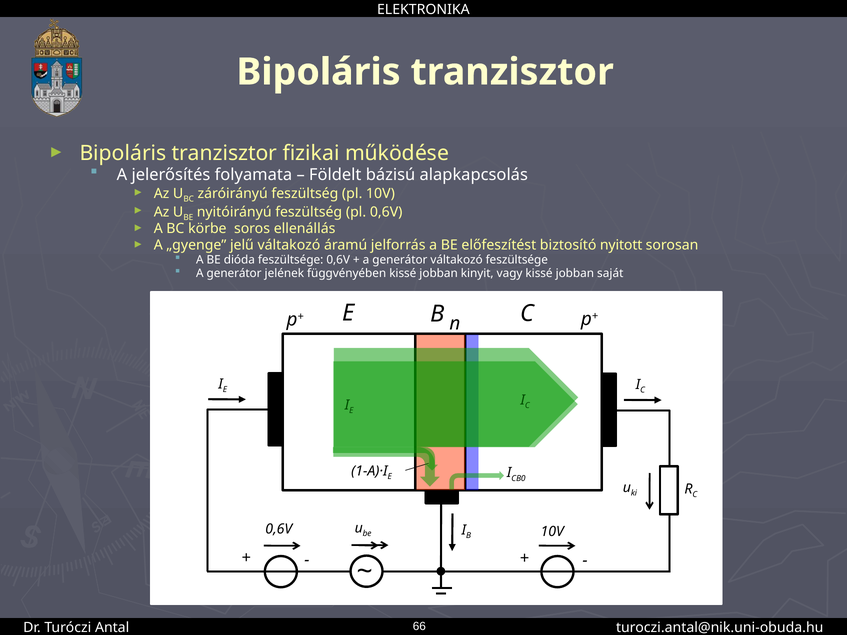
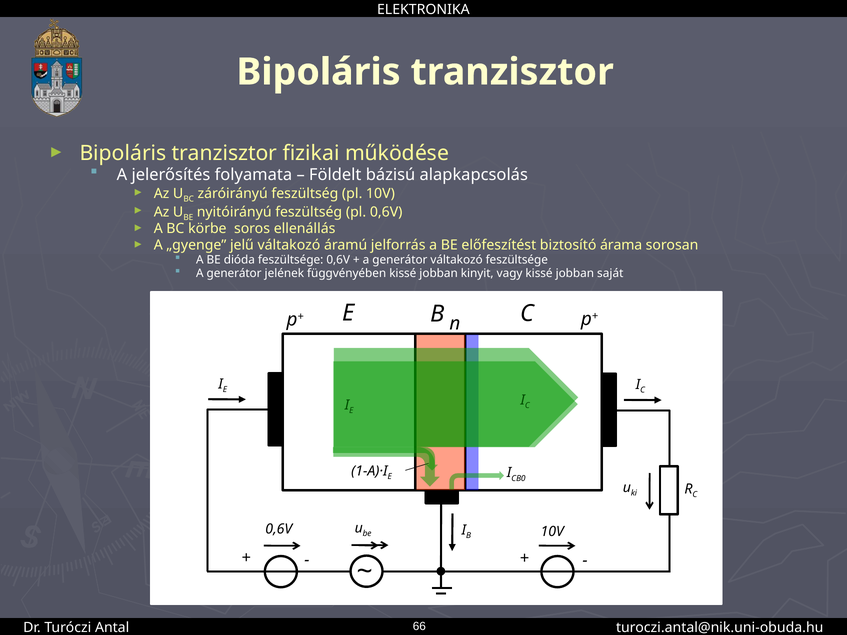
nyitott: nyitott -> árama (621, 245)
